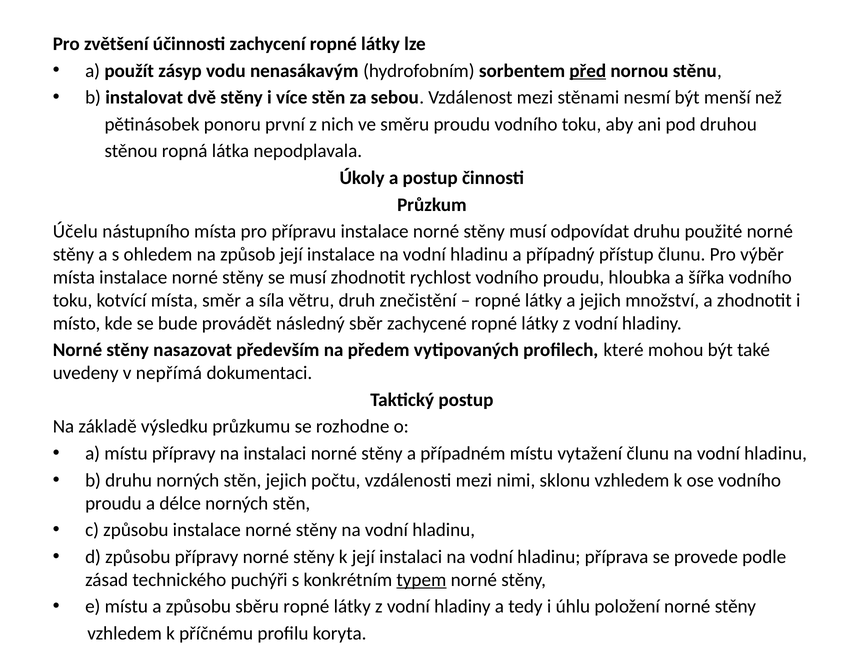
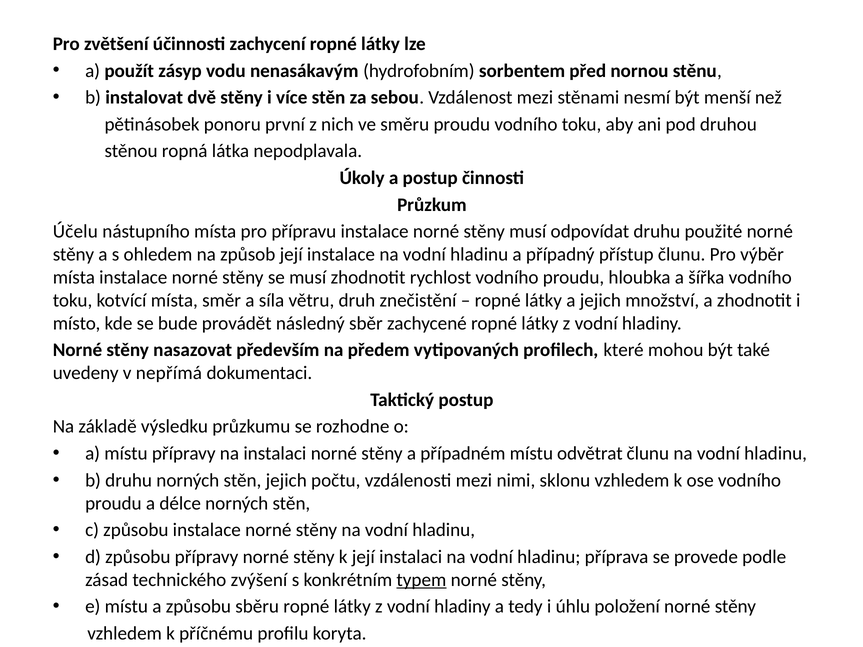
před underline: present -> none (588, 71)
vytažení: vytažení -> odvětrat (590, 454)
puchýři: puchýři -> zvýšení (259, 580)
